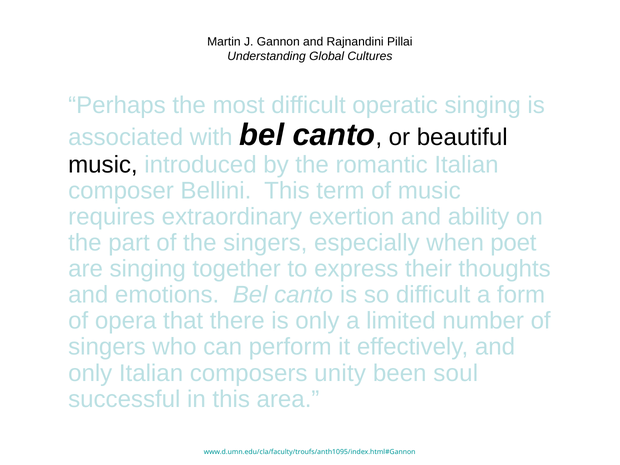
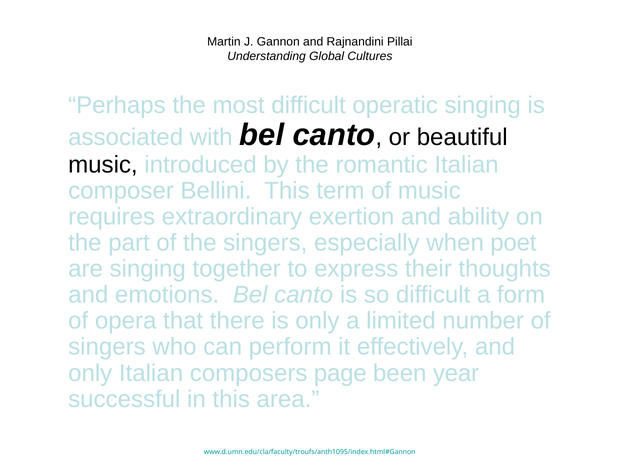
unity: unity -> page (340, 373)
soul: soul -> year (456, 373)
